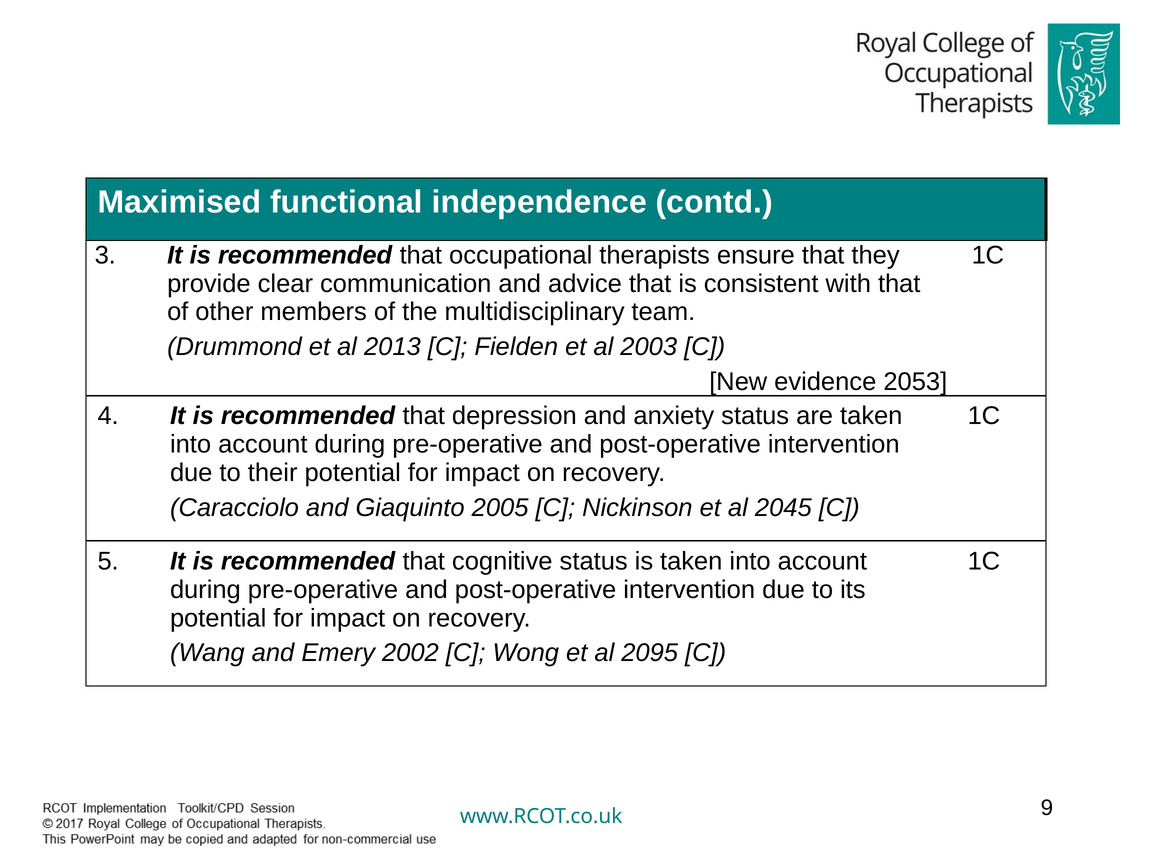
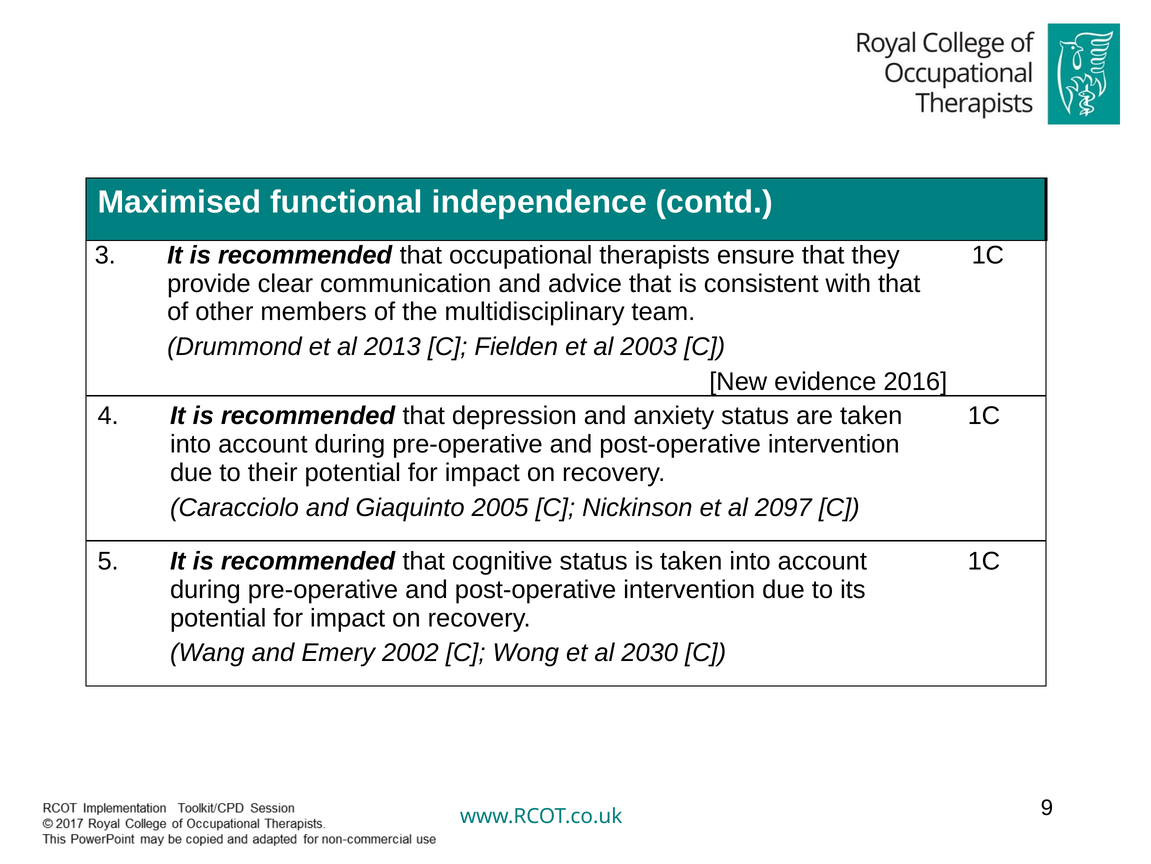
2053: 2053 -> 2016 (915, 381)
2045: 2045 -> 2097 (783, 507)
2095: 2095 -> 2030 (650, 652)
